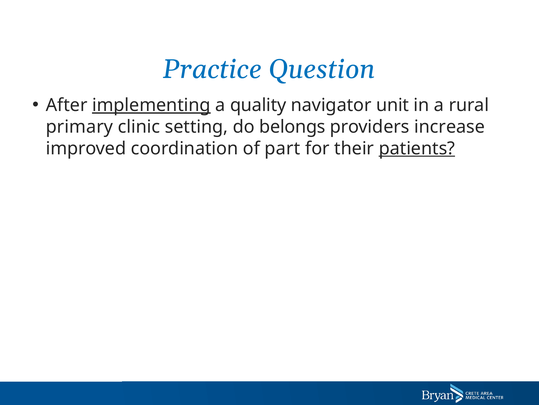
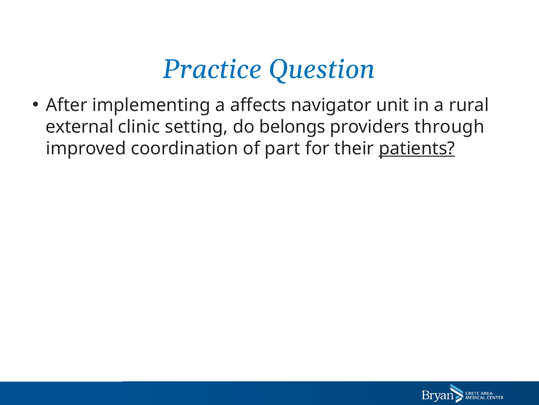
implementing underline: present -> none (151, 105)
quality: quality -> affects (258, 105)
primary: primary -> external (80, 127)
increase: increase -> through (450, 127)
